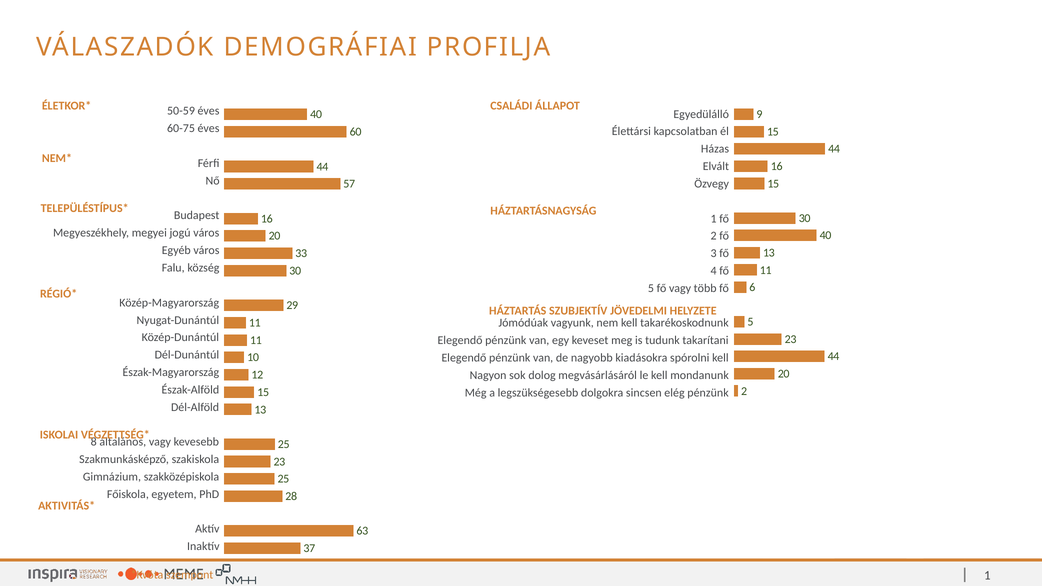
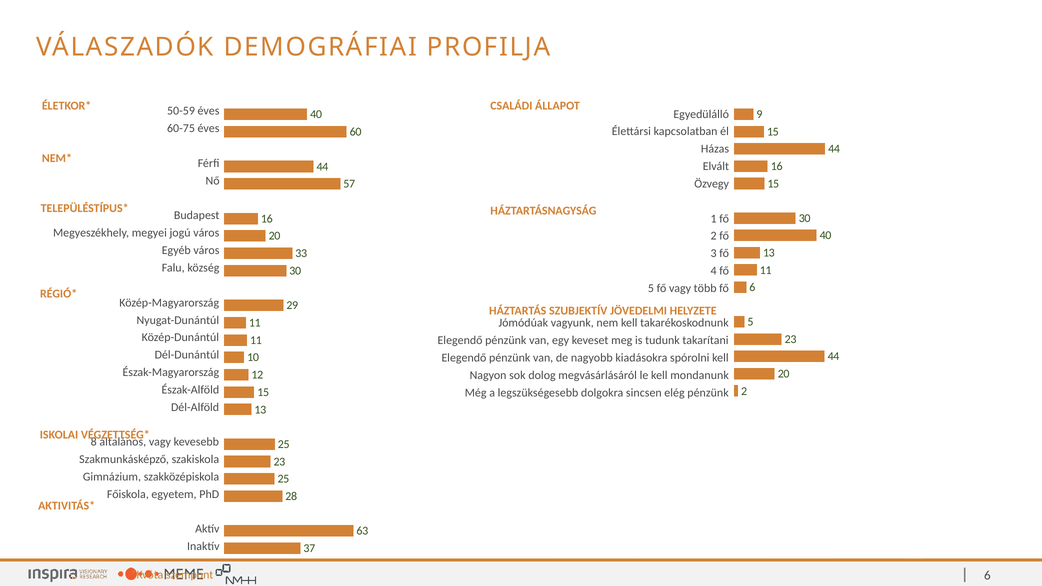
szempont 1: 1 -> 6 (987, 576)
